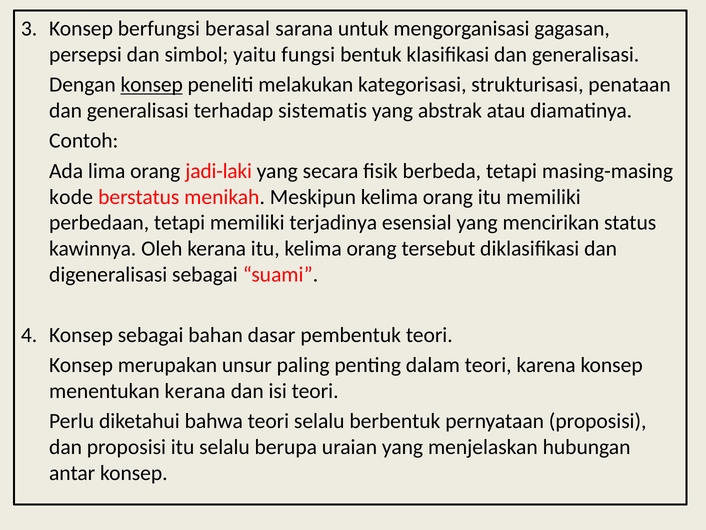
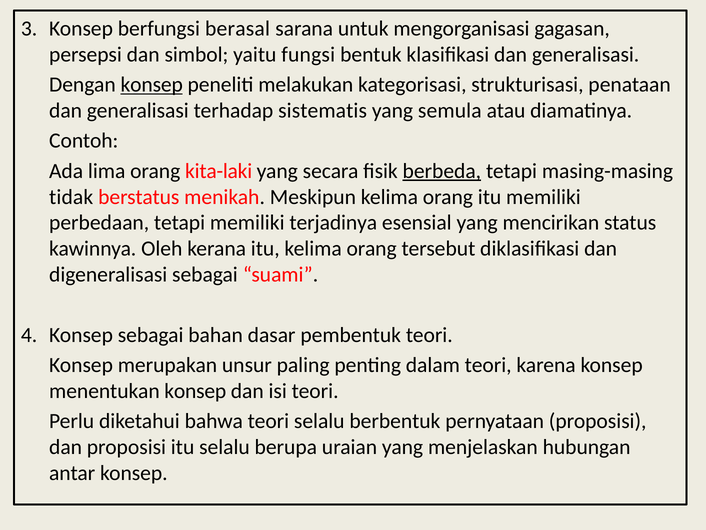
abstrak: abstrak -> semula (450, 110)
jadi-laki: jadi-laki -> kita-laki (219, 171)
berbeda underline: none -> present (442, 171)
kode: kode -> tidak (71, 197)
menentukan kerana: kerana -> konsep (195, 391)
